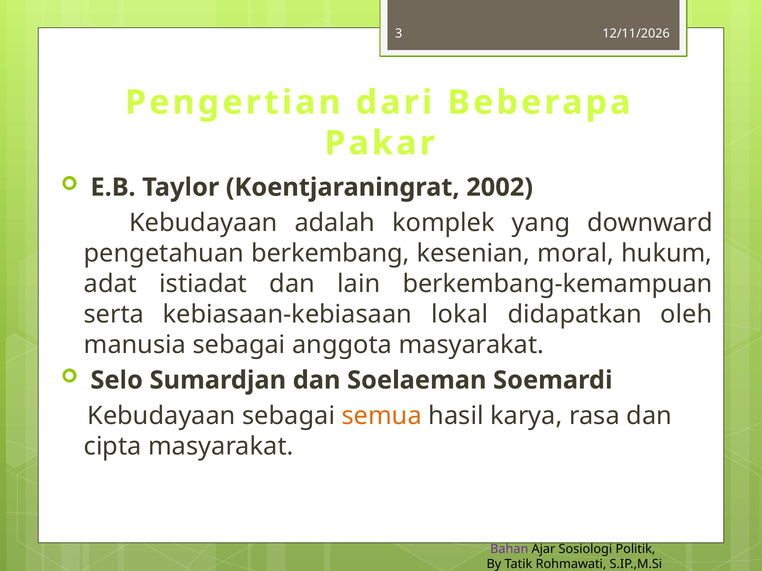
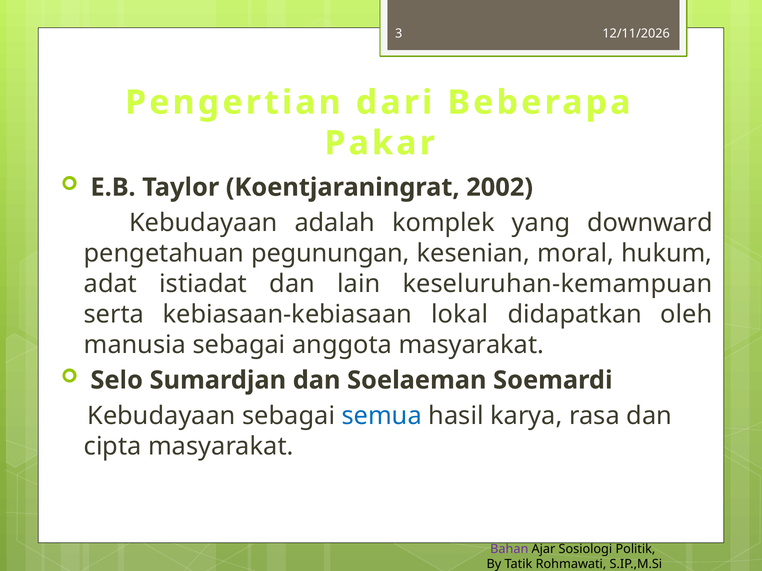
berkembang: berkembang -> pegunungan (330, 254)
berkembang-kemampuan: berkembang-kemampuan -> keseluruhan-kemampuan (557, 284)
semua colour: orange -> blue (382, 416)
